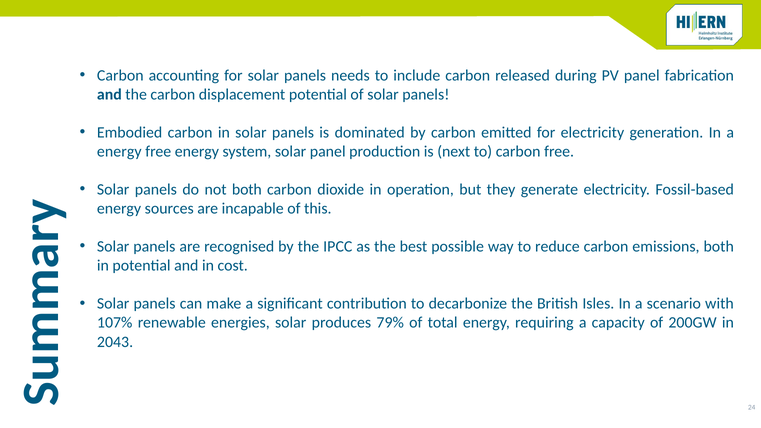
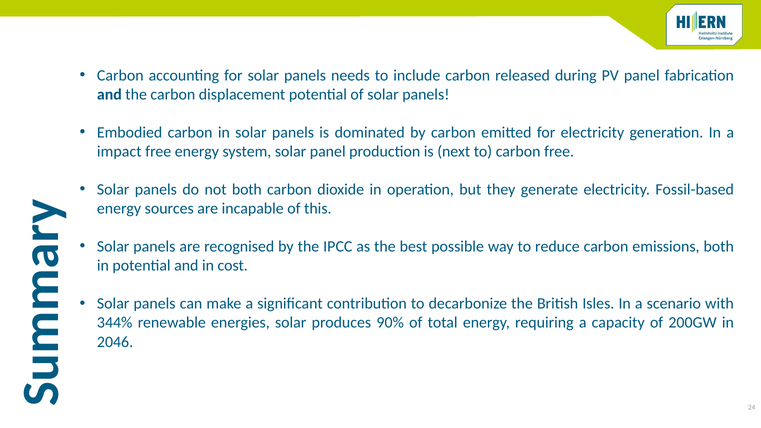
energy: energy -> impact (119, 152)
107%: 107% -> 344% (115, 323)
79%: 79% -> 90% (390, 323)
2043: 2043 -> 2046 (115, 342)
